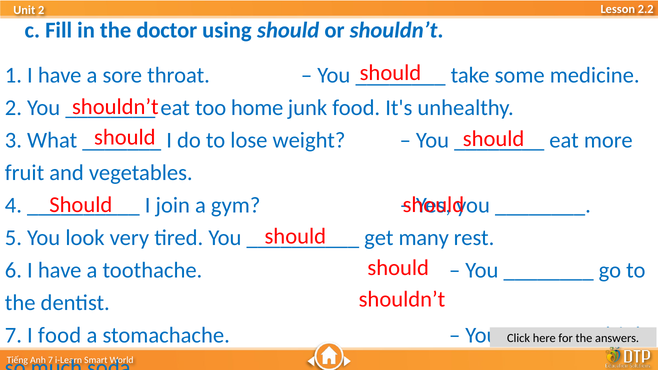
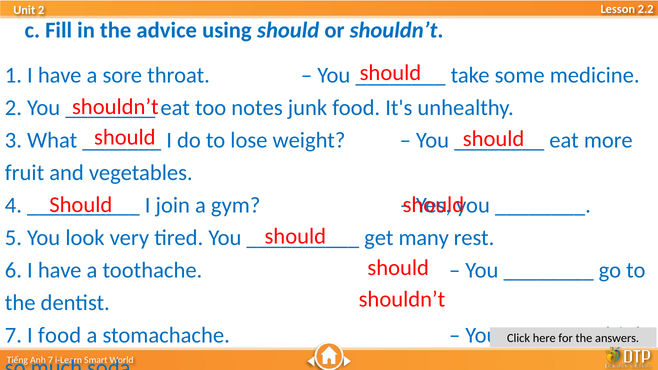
doctor: doctor -> advice (167, 30)
home: home -> notes (257, 108)
